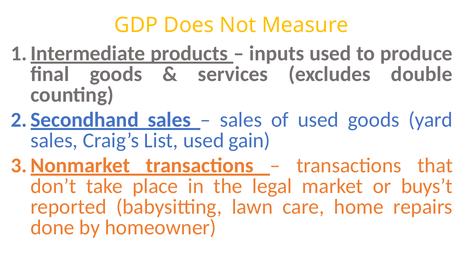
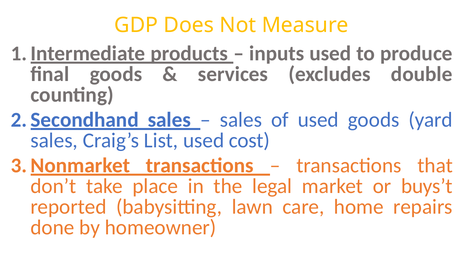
gain: gain -> cost (249, 140)
